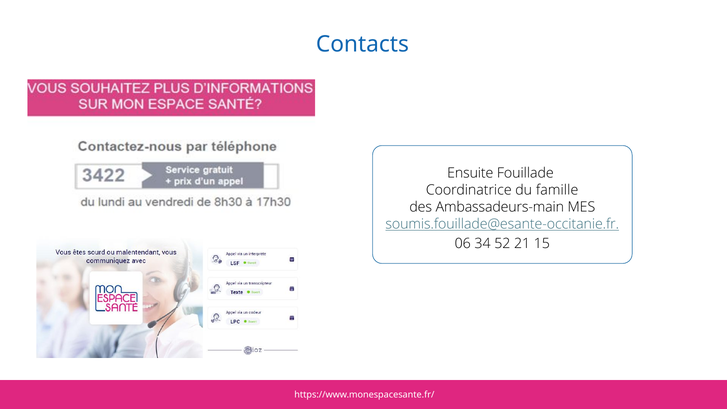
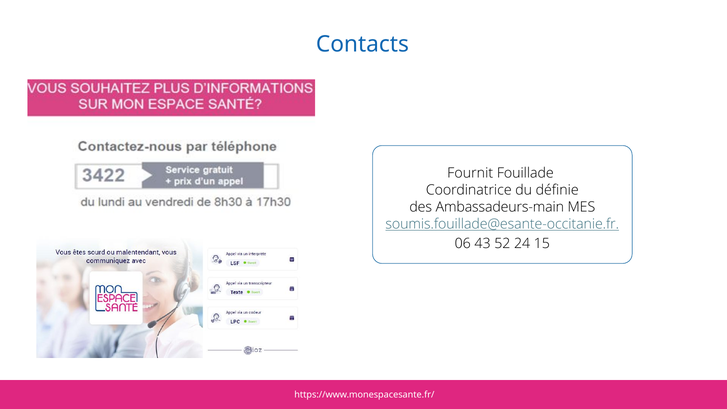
Ensuite: Ensuite -> Fournit (470, 173)
famille: famille -> définie (557, 190)
34: 34 -> 43 (483, 243)
21: 21 -> 24 (522, 243)
